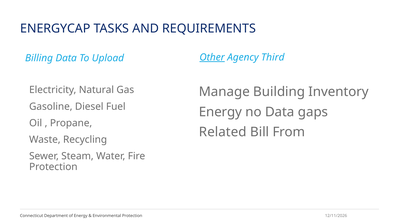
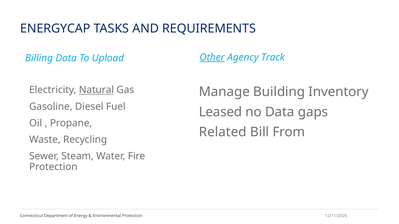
Third: Third -> Track (273, 57)
Natural underline: none -> present (96, 90)
Energy: Energy -> Leased (220, 112)
